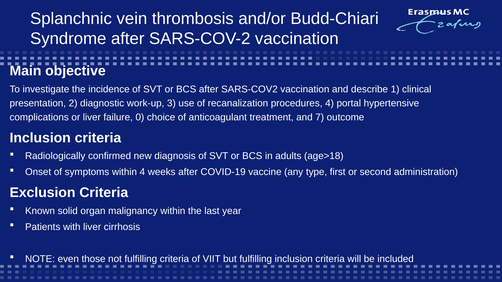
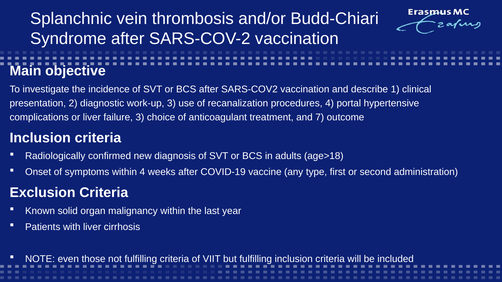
failure 0: 0 -> 3 (140, 117)
